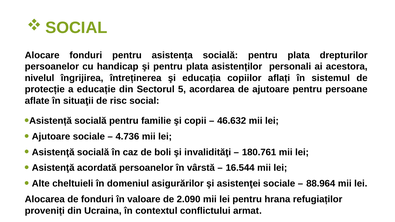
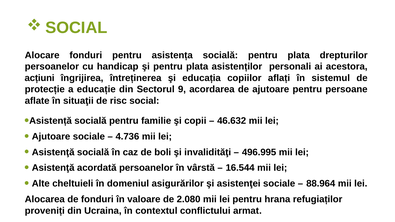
nivelul: nivelul -> acțiuni (40, 78)
5: 5 -> 9 (182, 89)
180.761: 180.761 -> 496.995 (259, 152)
2.090: 2.090 -> 2.080 (189, 200)
